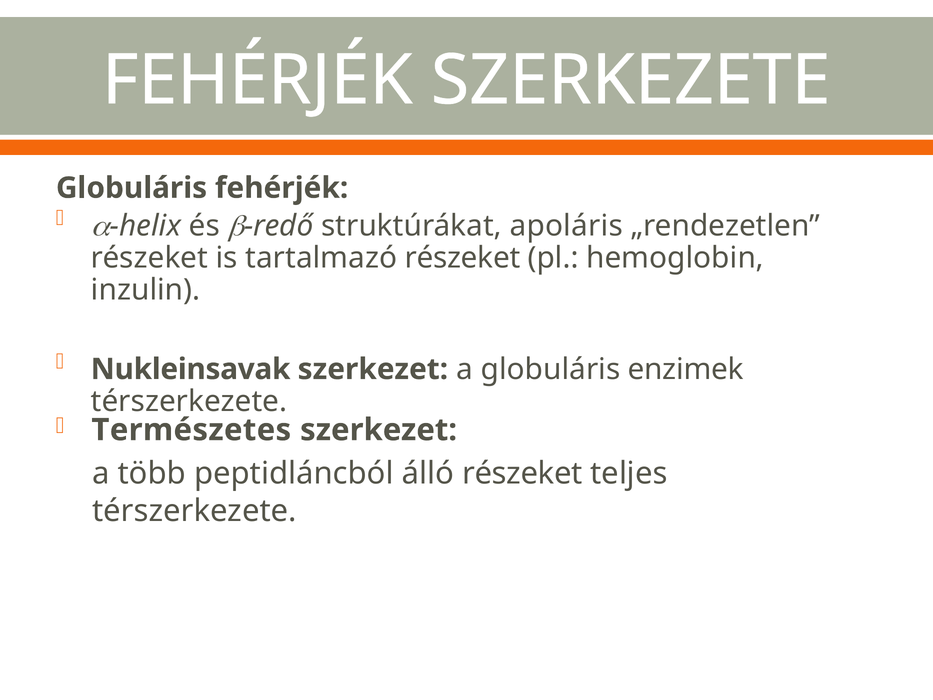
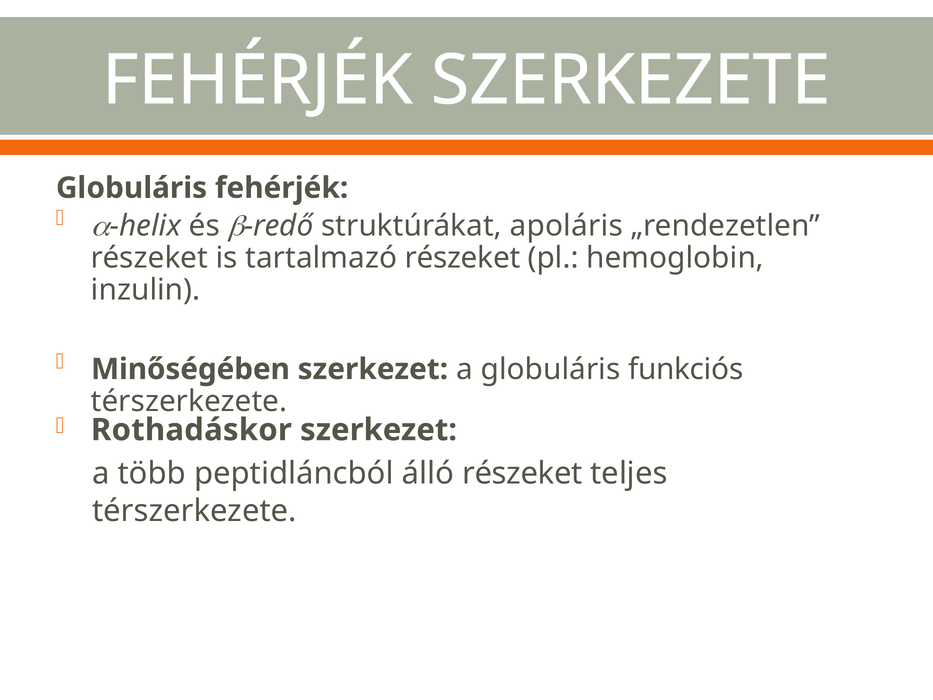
Nukleinsavak: Nukleinsavak -> Minőségében (190, 369)
enzimek: enzimek -> funkciós (686, 369)
Természetes: Természetes -> Rothadáskor (191, 430)
